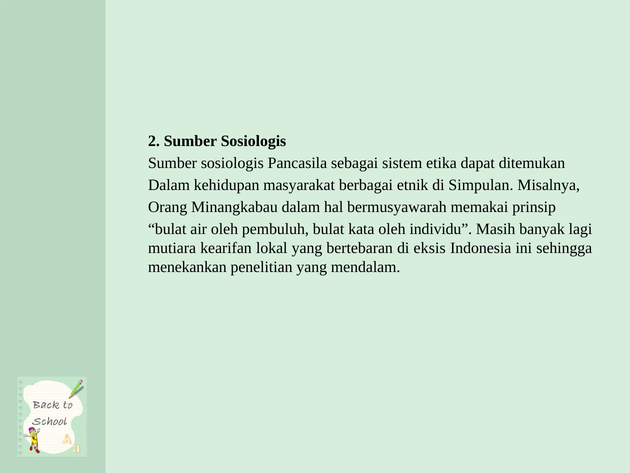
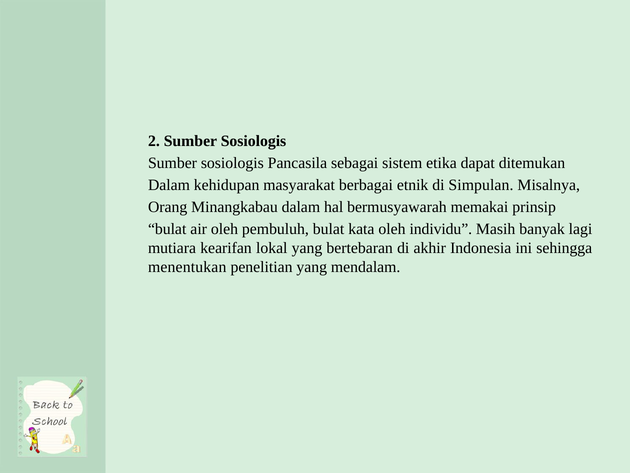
eksis: eksis -> akhir (430, 248)
menekankan: menekankan -> menentukan (187, 267)
